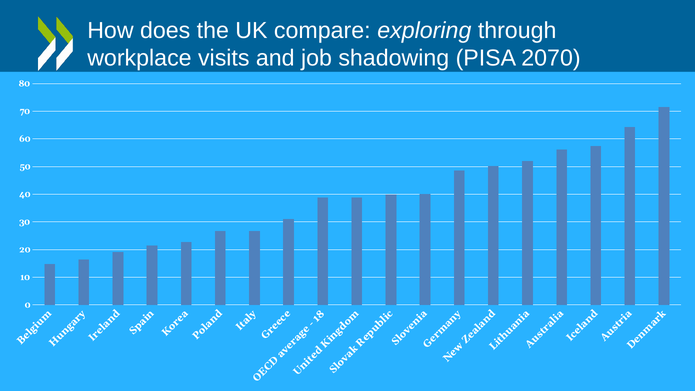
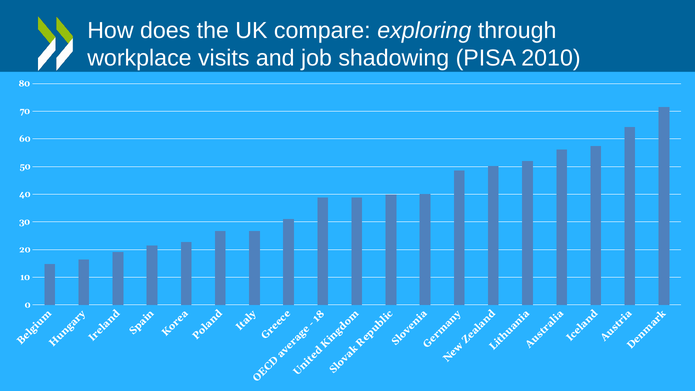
2070: 2070 -> 2010 (551, 58)
